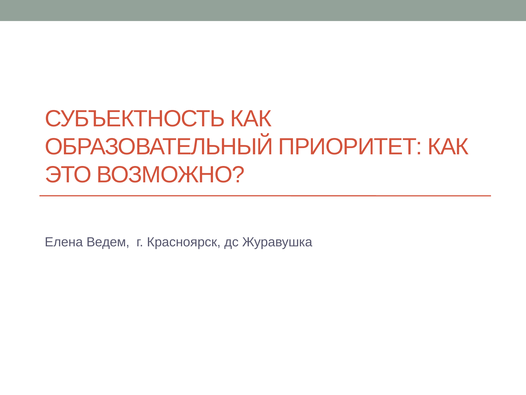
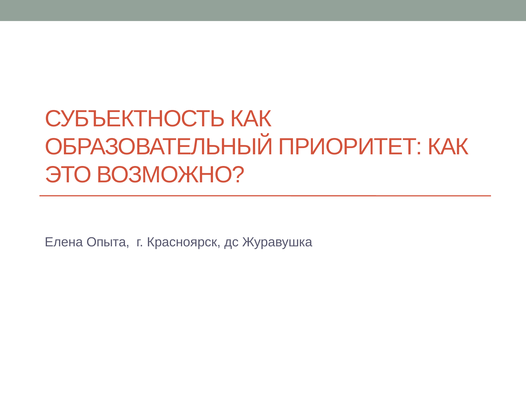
Ведем: Ведем -> Опыта (108, 242)
